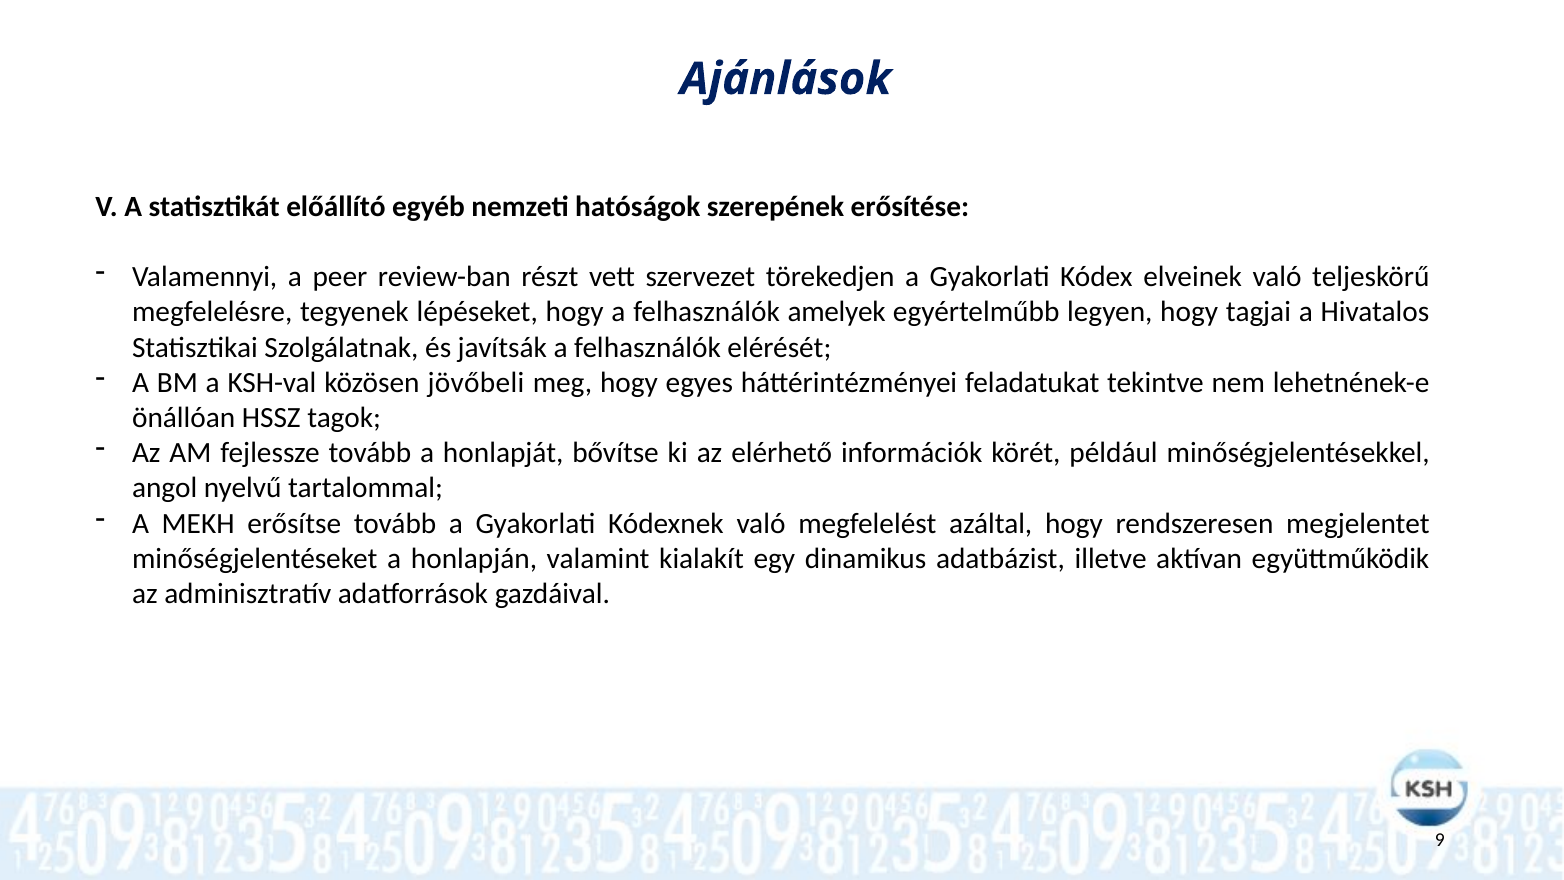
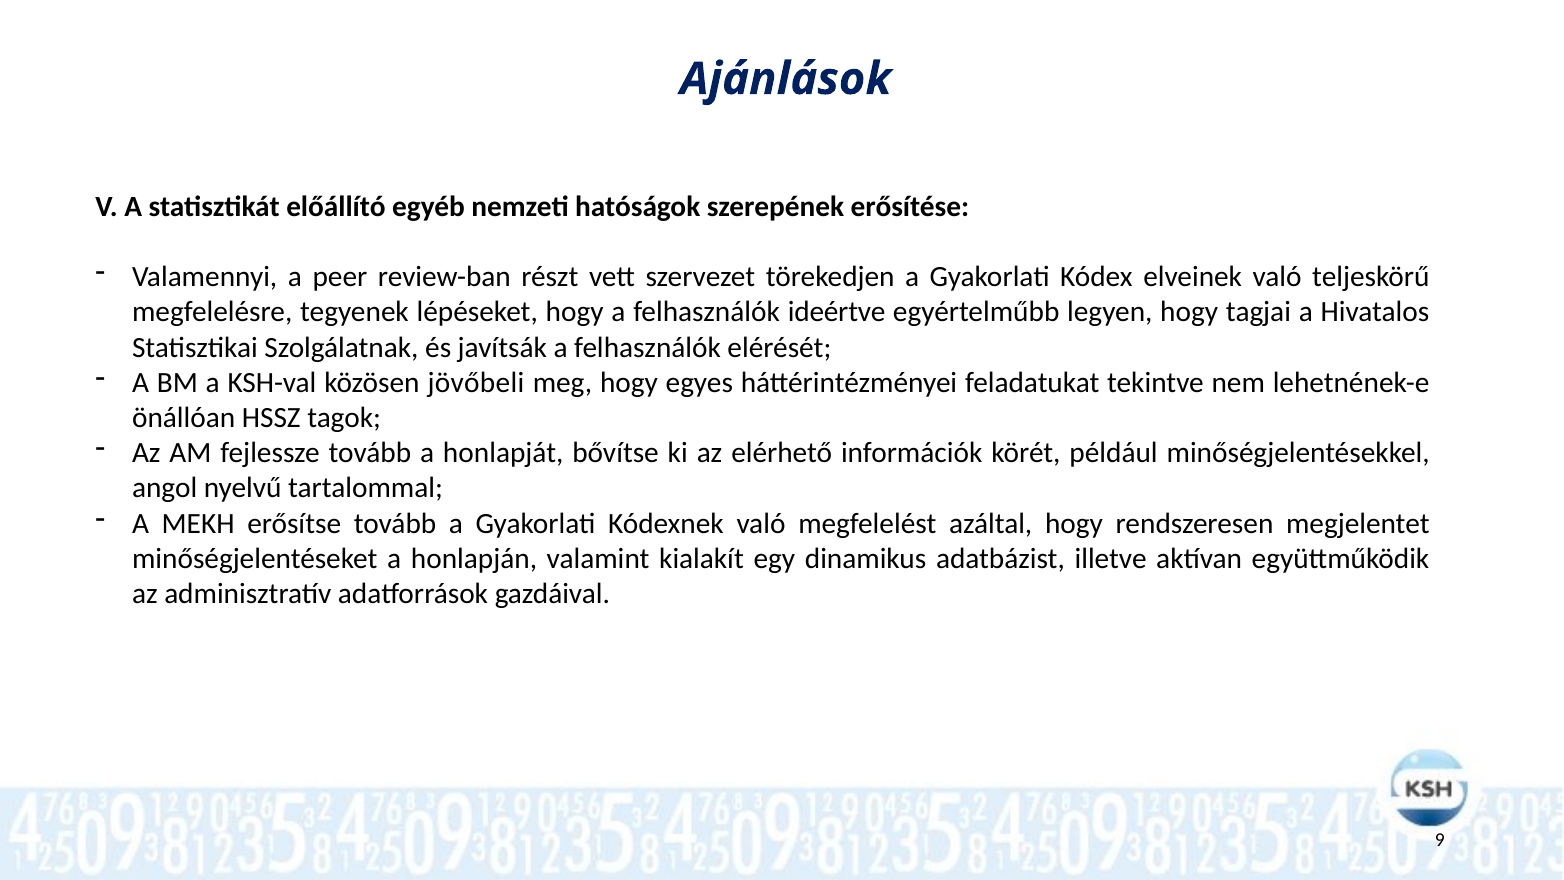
amelyek: amelyek -> ideértve (837, 312)
